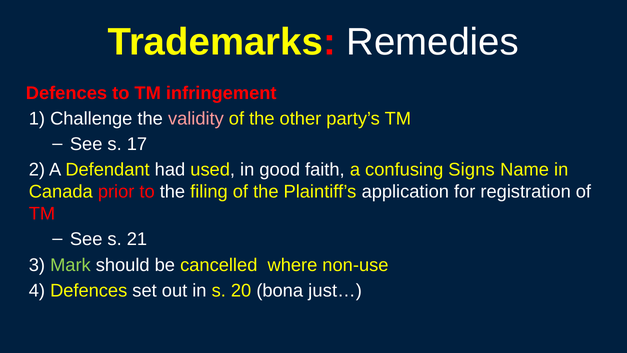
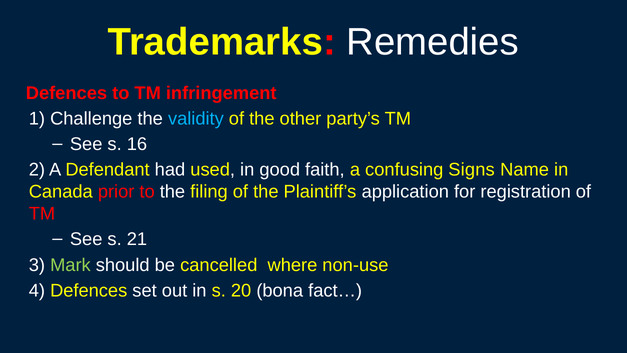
validity colour: pink -> light blue (196, 119)
17: 17 -> 16 (137, 144)
just…: just… -> fact… (335, 290)
